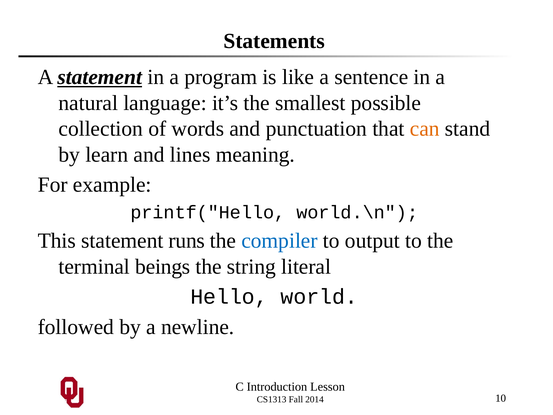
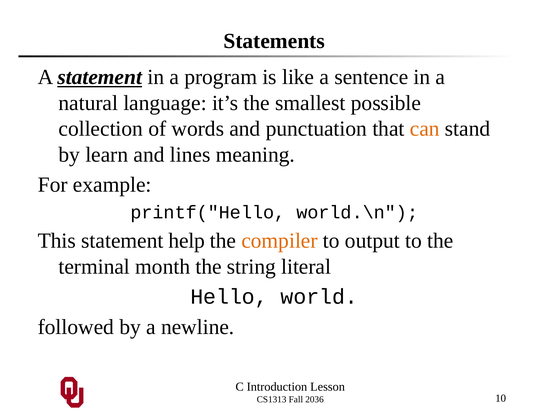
runs: runs -> help (187, 241)
compiler colour: blue -> orange (280, 241)
beings: beings -> month (163, 266)
2014: 2014 -> 2036 (314, 399)
